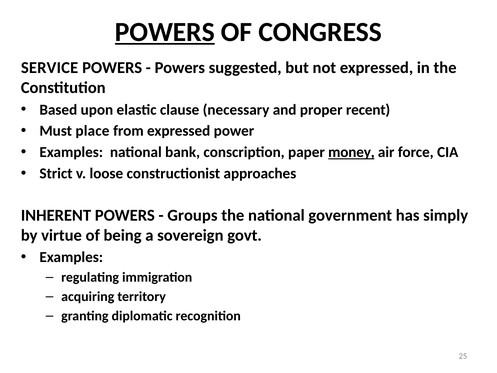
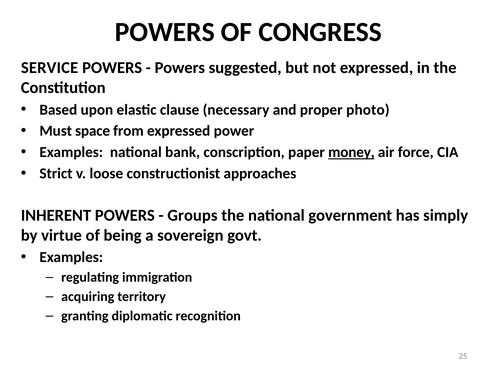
POWERS underline: present -> none (165, 32)
recent: recent -> photo (368, 110)
place: place -> space (93, 131)
